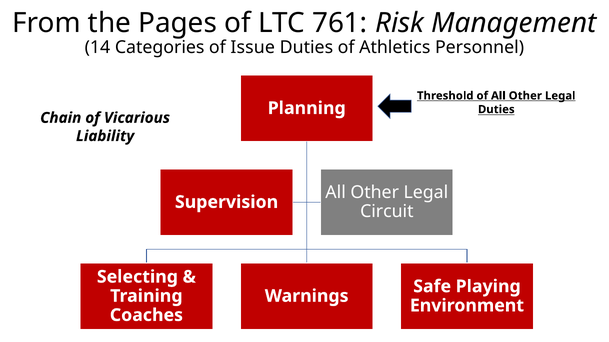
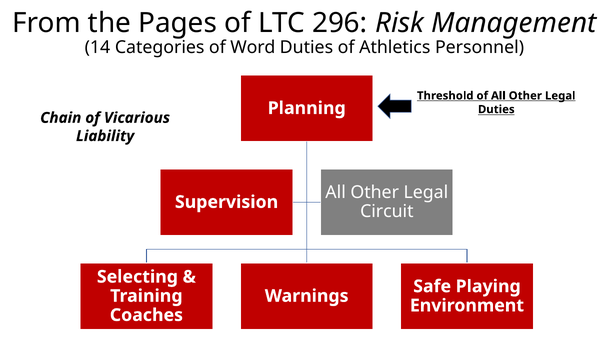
761: 761 -> 296 (340, 23)
Issue: Issue -> Word (253, 48)
